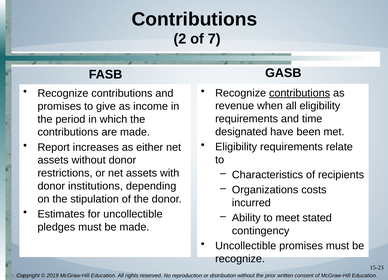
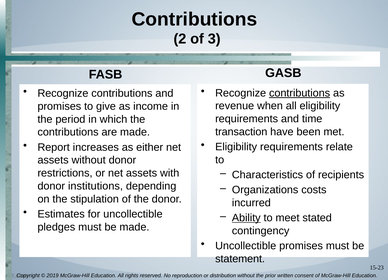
7: 7 -> 3 (214, 39)
designated: designated -> transaction (241, 132)
Ability underline: none -> present (246, 218)
recognize: recognize -> statement (240, 259)
